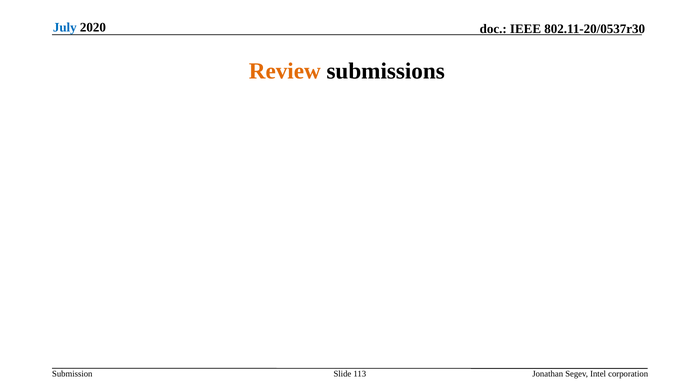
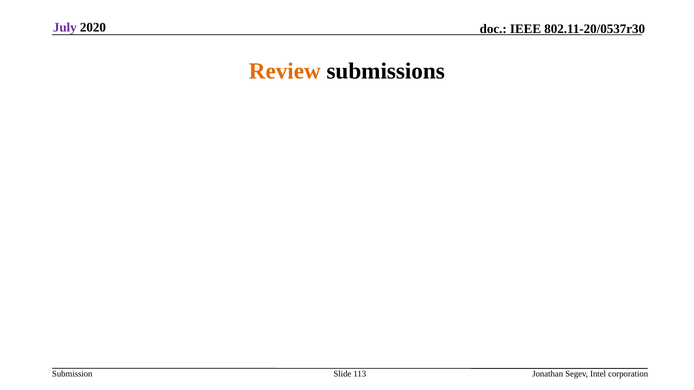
July colour: blue -> purple (65, 28)
